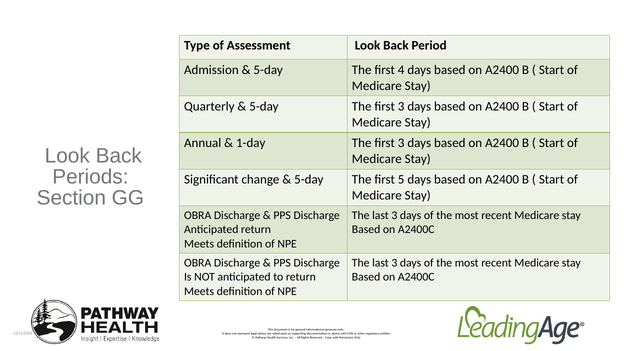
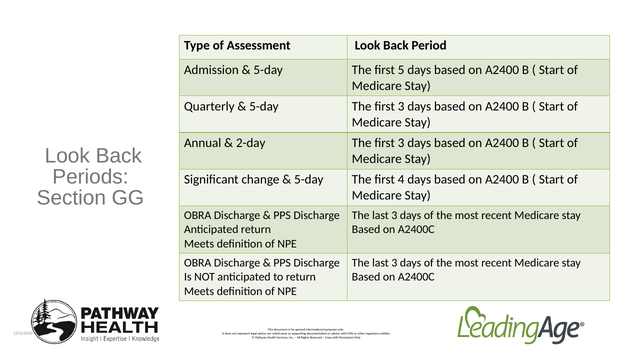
4: 4 -> 5 (401, 70)
1-day: 1-day -> 2-day (251, 143)
5: 5 -> 4 (401, 179)
